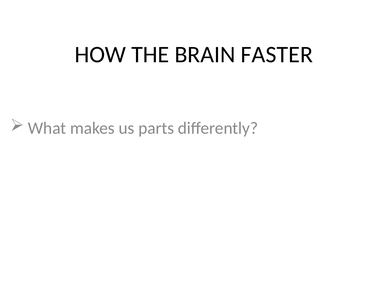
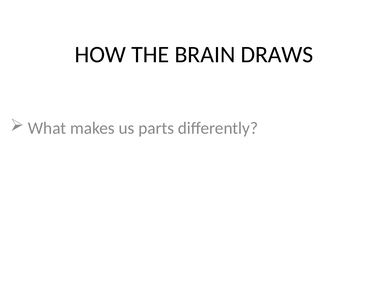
FASTER: FASTER -> DRAWS (277, 55)
